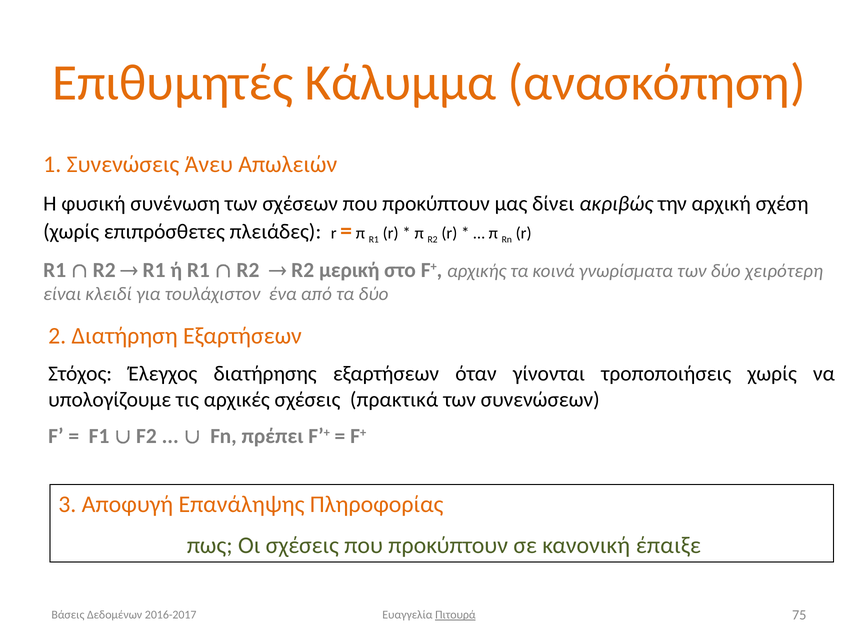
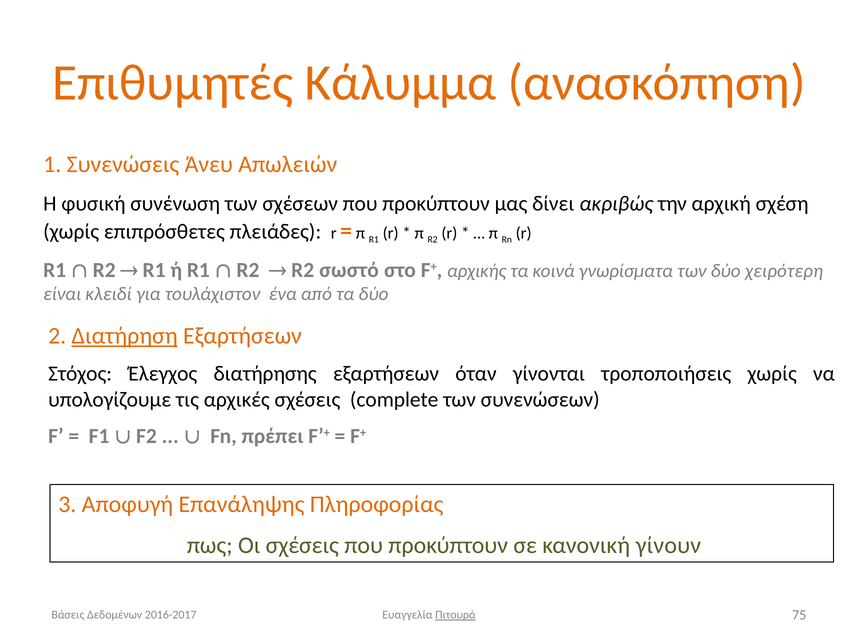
μερική: μερική -> σωστό (349, 270)
Διατήρηση underline: none -> present (125, 336)
πρακτικά: πρακτικά -> complete (394, 399)
έπαιξε: έπαιξε -> γίνουν (668, 545)
